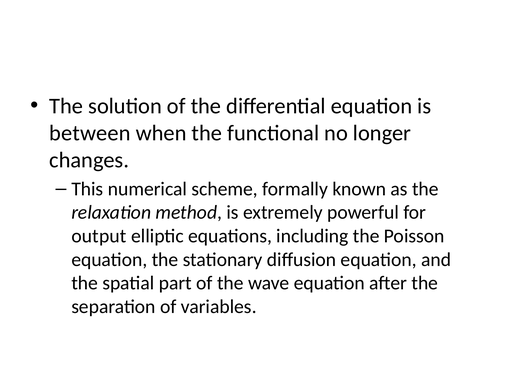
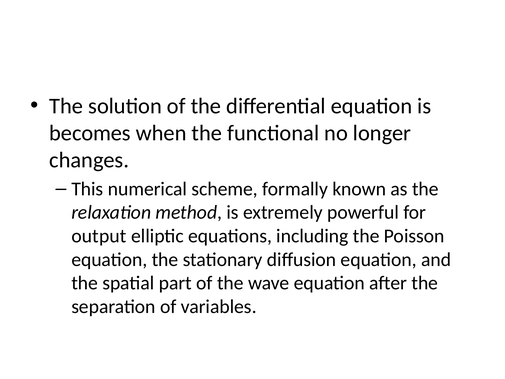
between: between -> becomes (90, 133)
